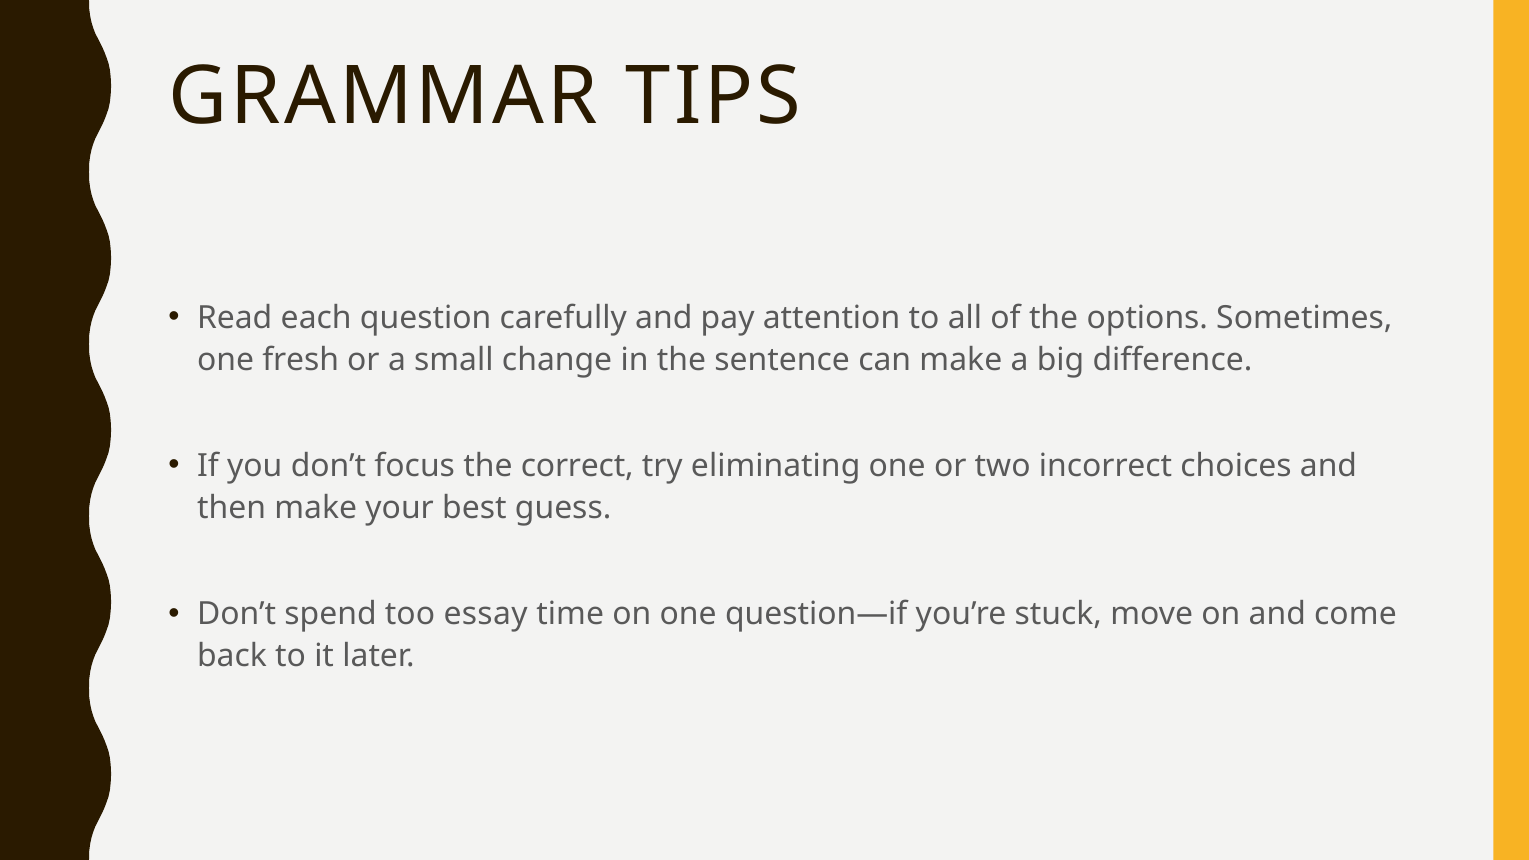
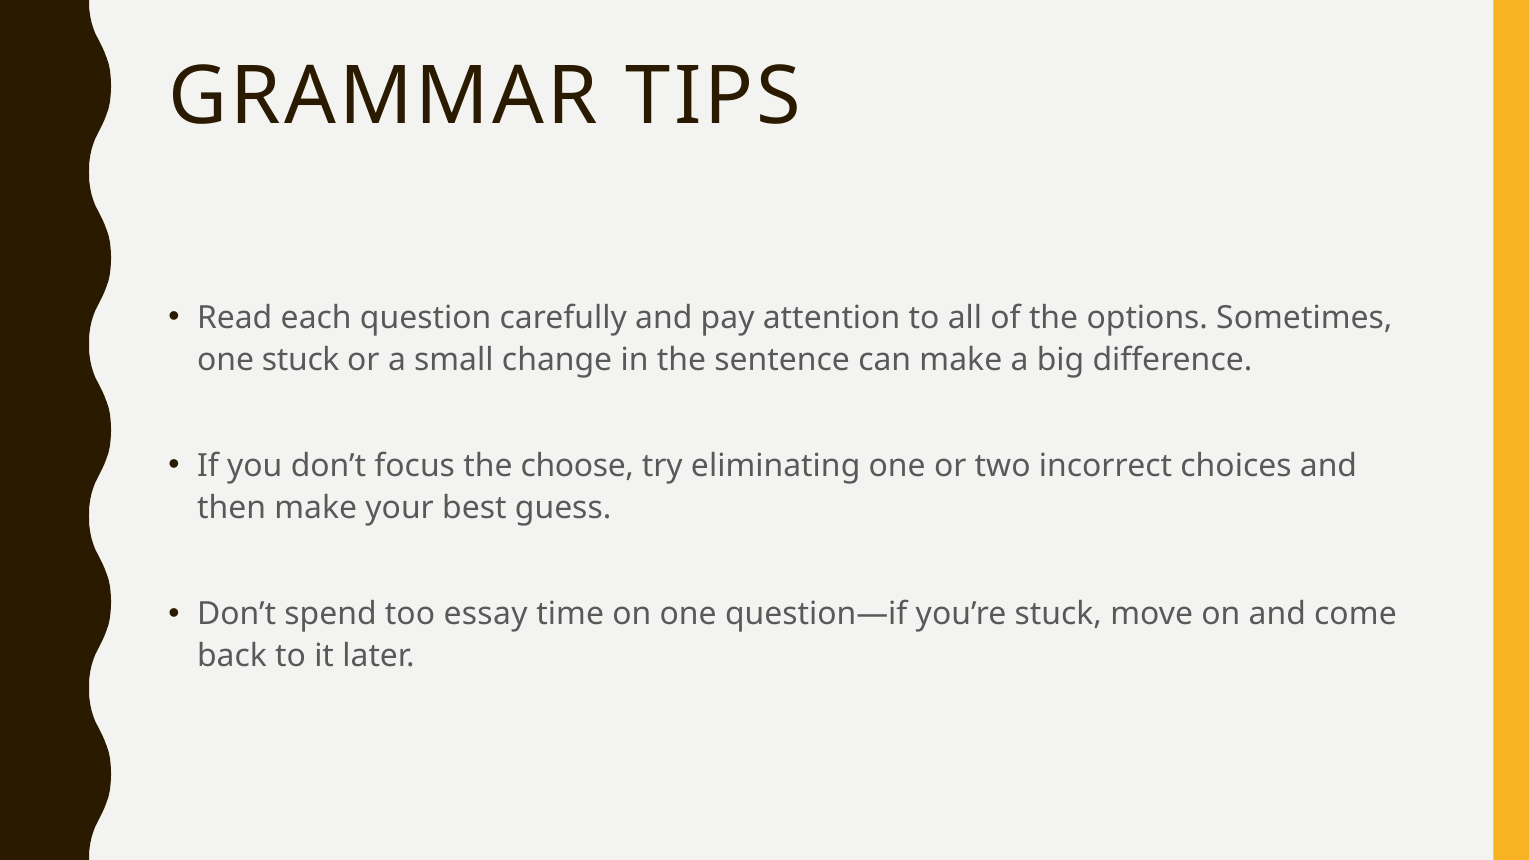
one fresh: fresh -> stuck (301, 360)
correct: correct -> choose (577, 466)
